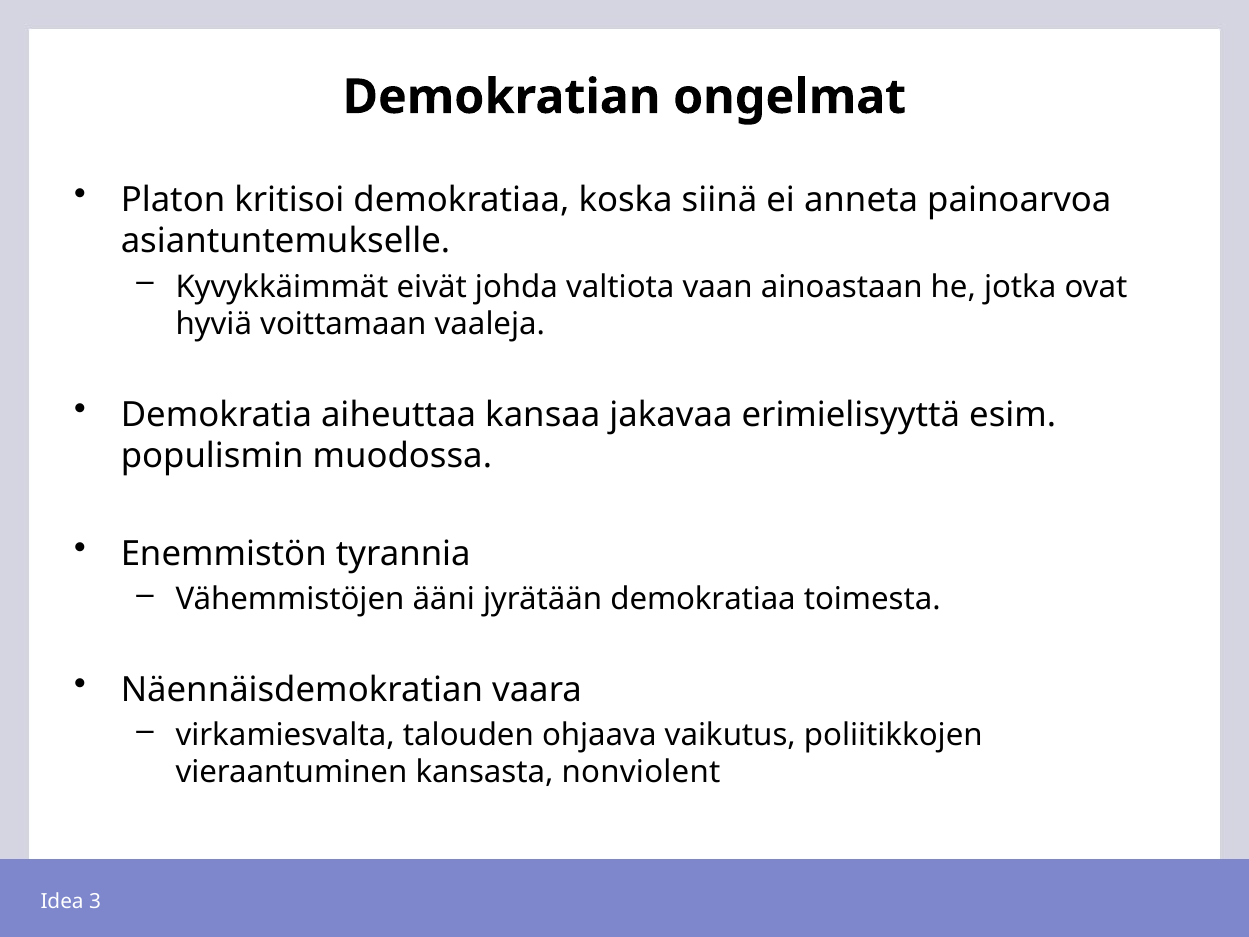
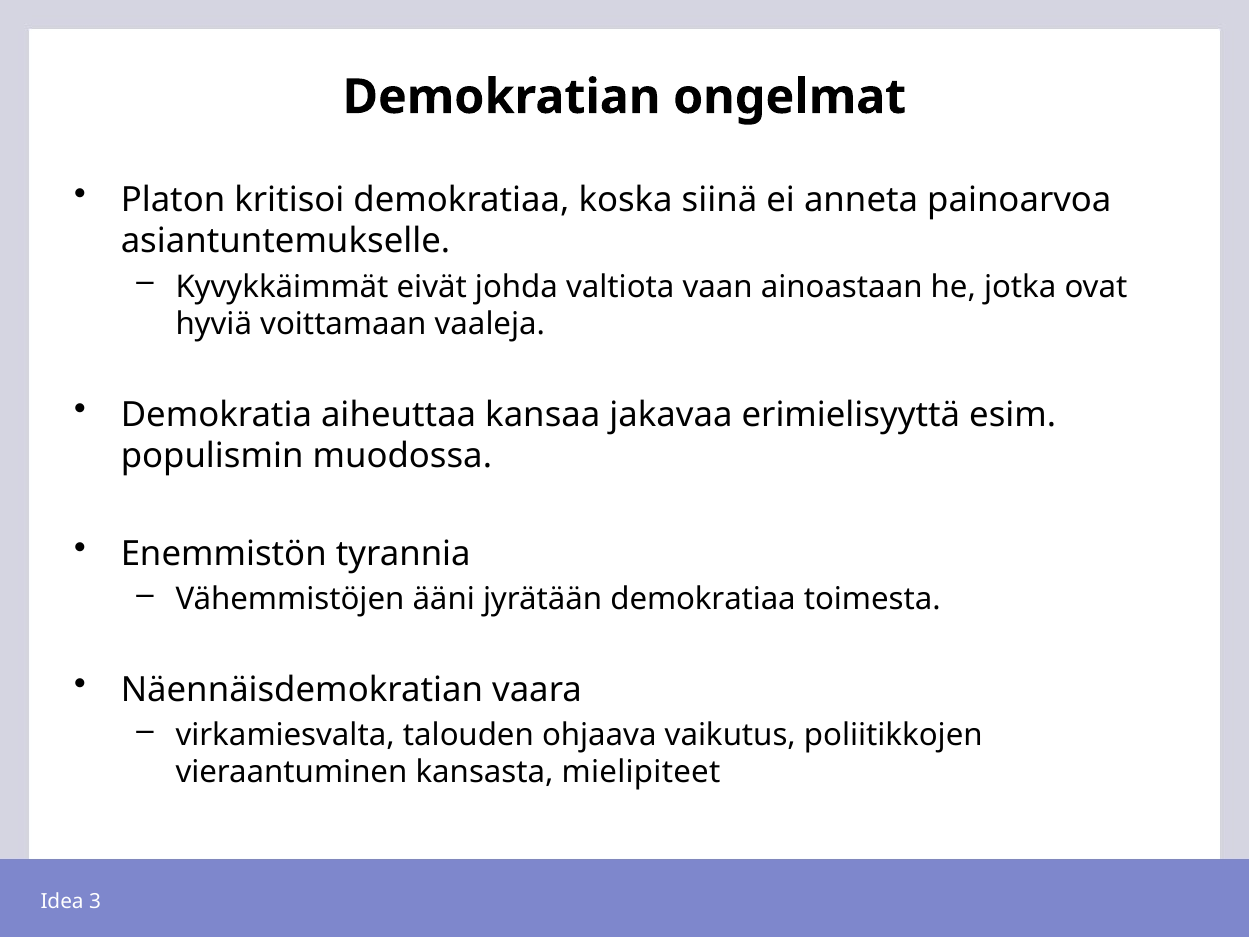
nonviolent: nonviolent -> mielipiteet (641, 772)
